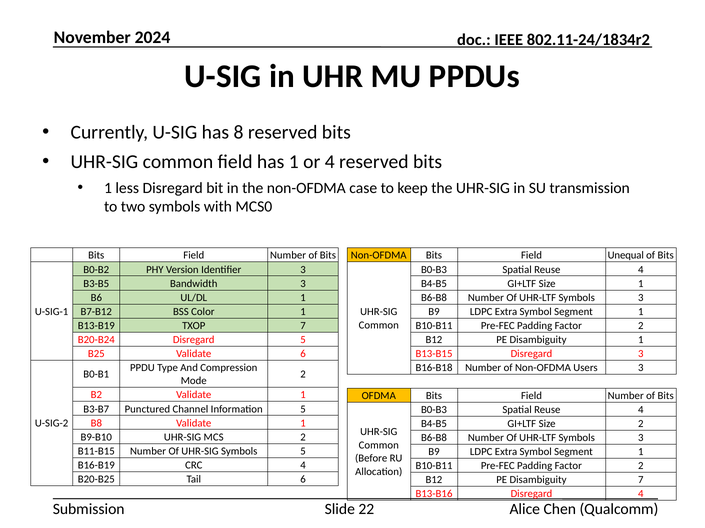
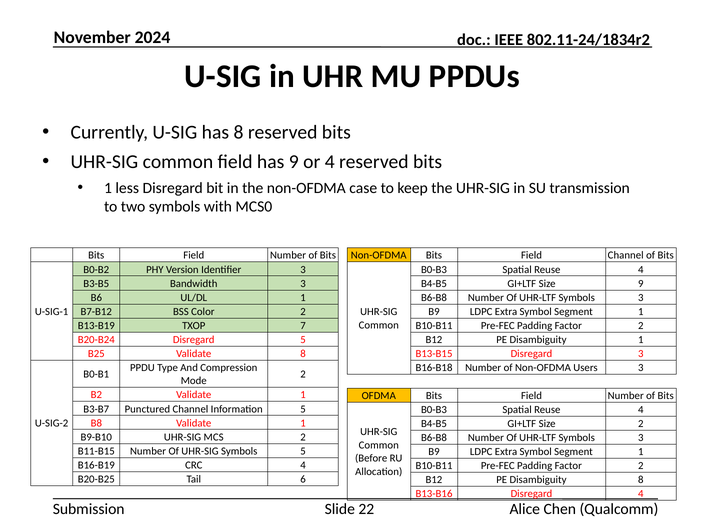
has 1: 1 -> 9 (294, 162)
Field Unequal: Unequal -> Channel (626, 256)
Size 1: 1 -> 9 (641, 284)
Color 1: 1 -> 2 (303, 312)
Validate 6: 6 -> 8 (303, 354)
Disambiguity 7: 7 -> 8 (641, 481)
